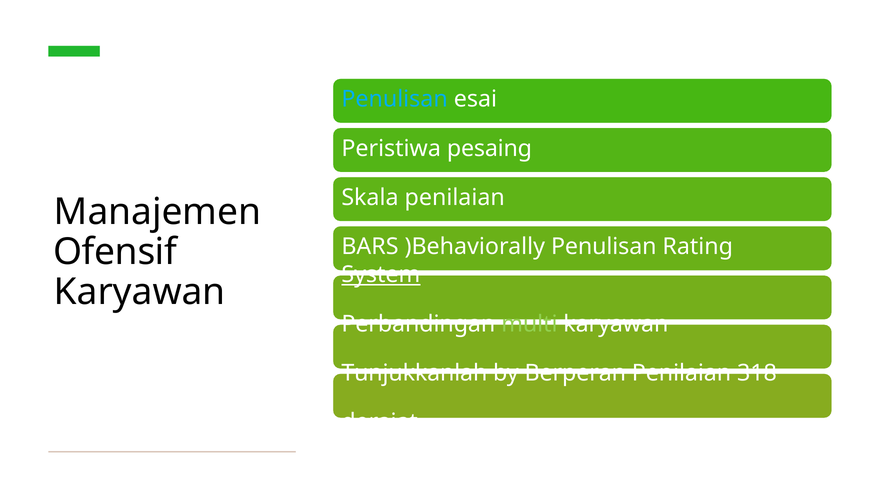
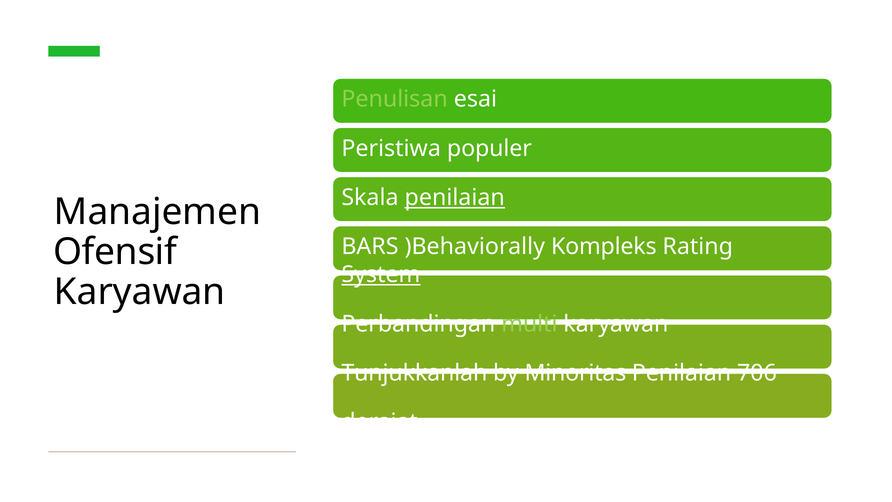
Penulisan colour: light blue -> light green (395, 99)
pesaing: pesaing -> populer (489, 148)
penilaian underline: none -> present (455, 198)
)Behaviorally Penulisan: Penulisan -> Kompleks (604, 247)
Berperan: Berperan -> Minoritas (575, 373)
318: 318 -> 706 (757, 373)
